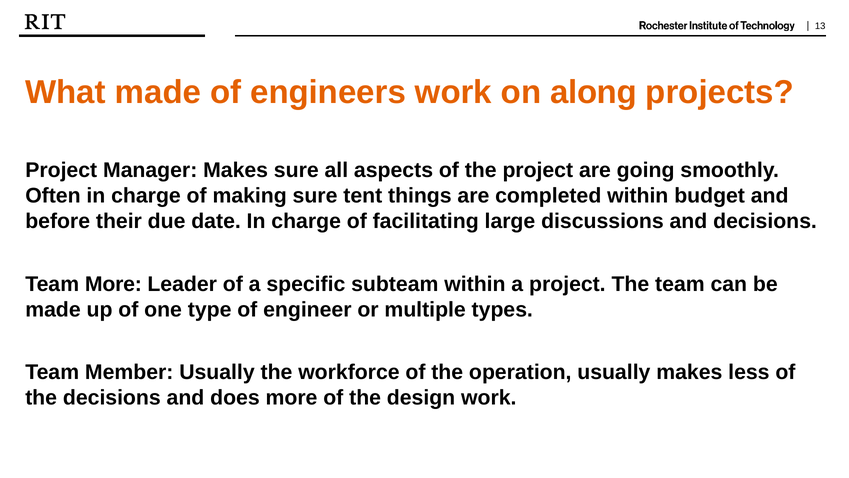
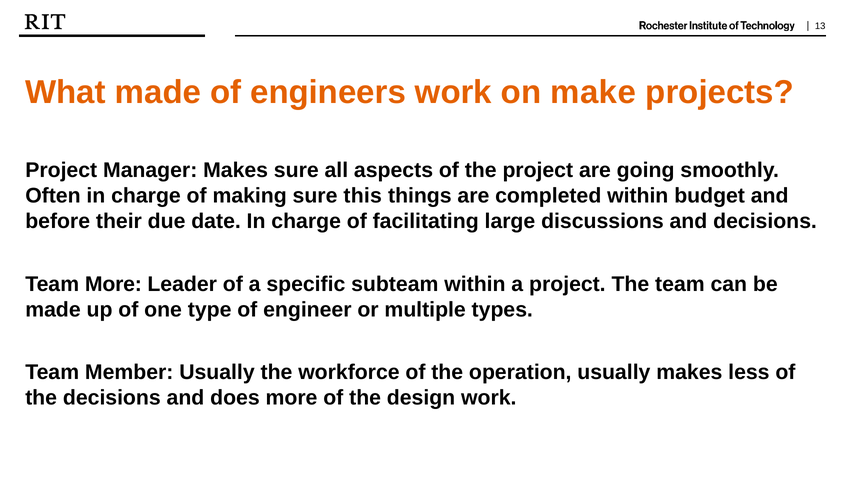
along: along -> make (593, 92)
tent: tent -> this (363, 196)
